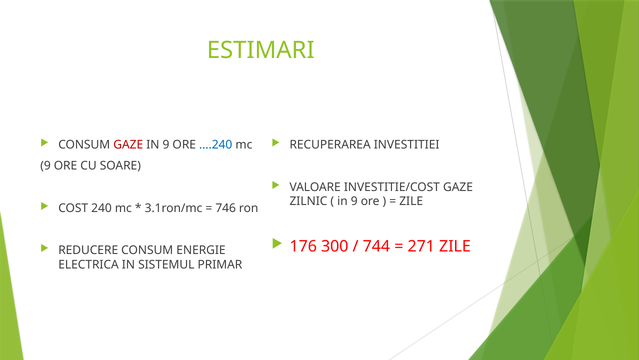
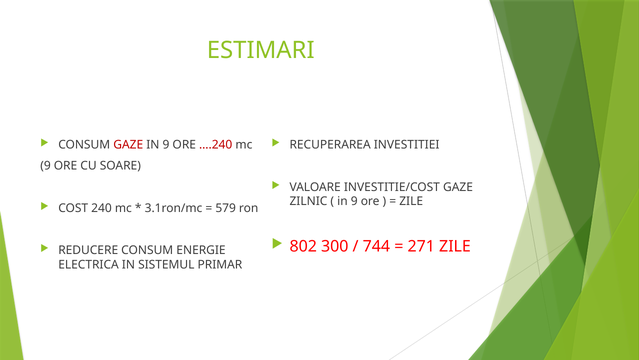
….240 colour: blue -> red (216, 145)
746: 746 -> 579 (226, 208)
176: 176 -> 802 (303, 246)
